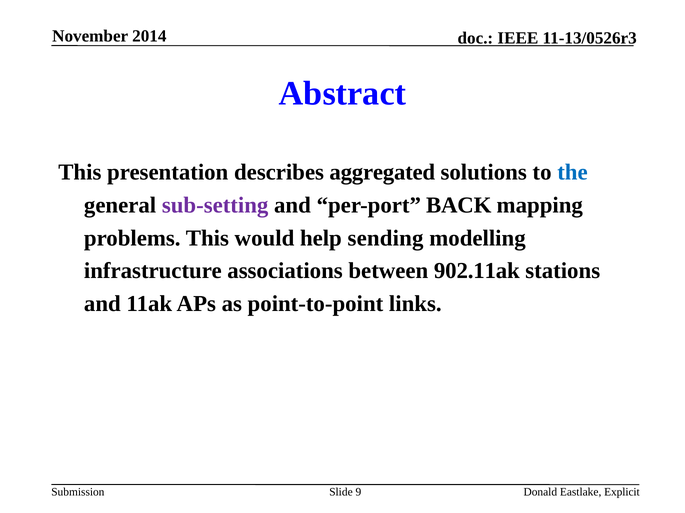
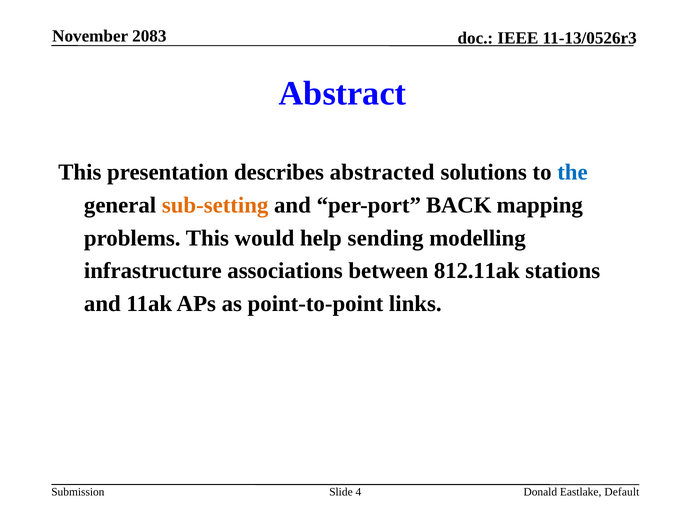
2014: 2014 -> 2083 (149, 36)
aggregated: aggregated -> abstracted (382, 173)
sub-setting colour: purple -> orange (215, 206)
902.11ak: 902.11ak -> 812.11ak (477, 271)
9: 9 -> 4 (358, 493)
Explicit: Explicit -> Default (622, 493)
